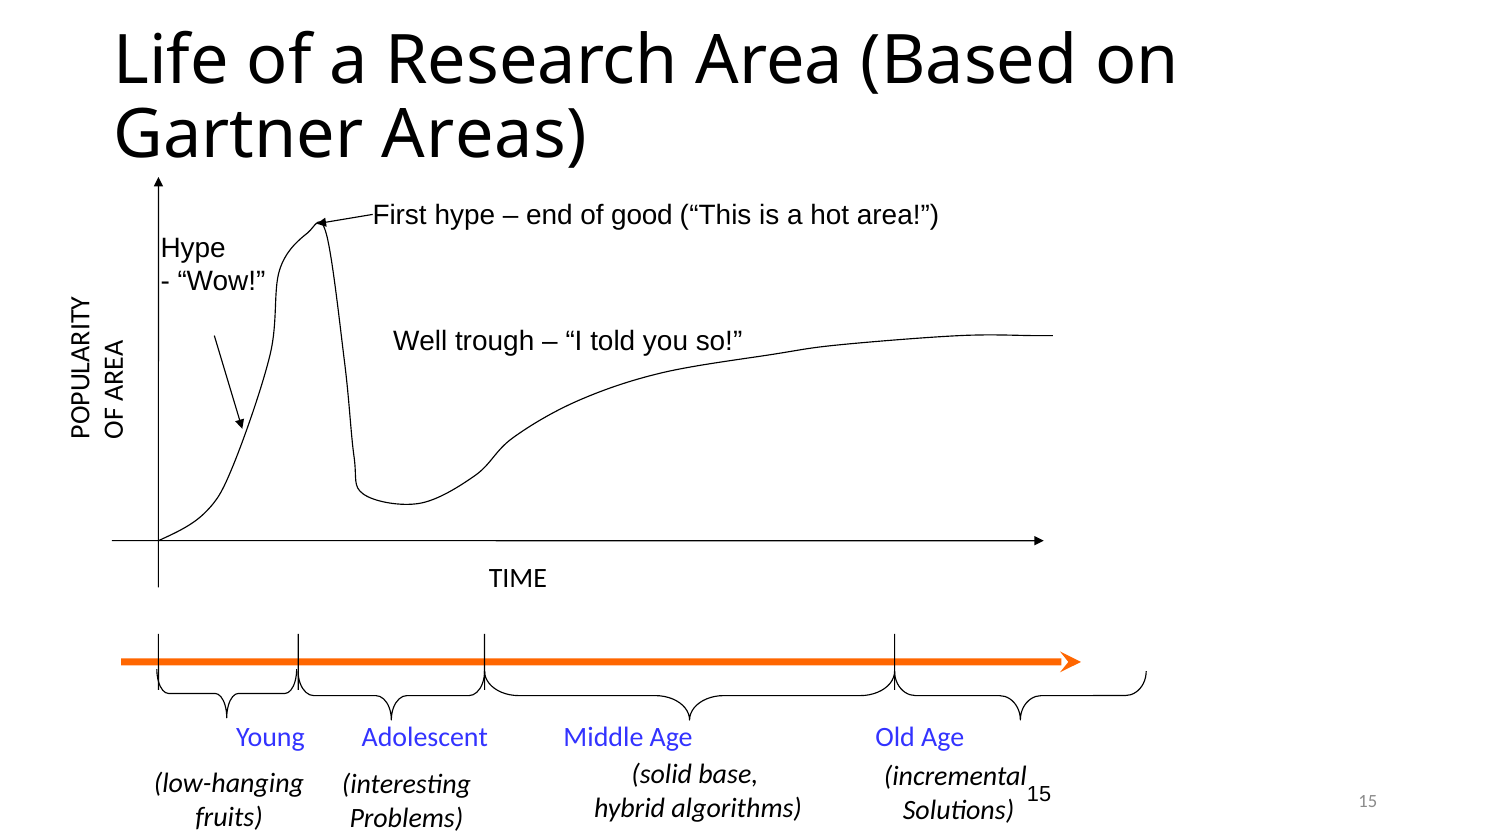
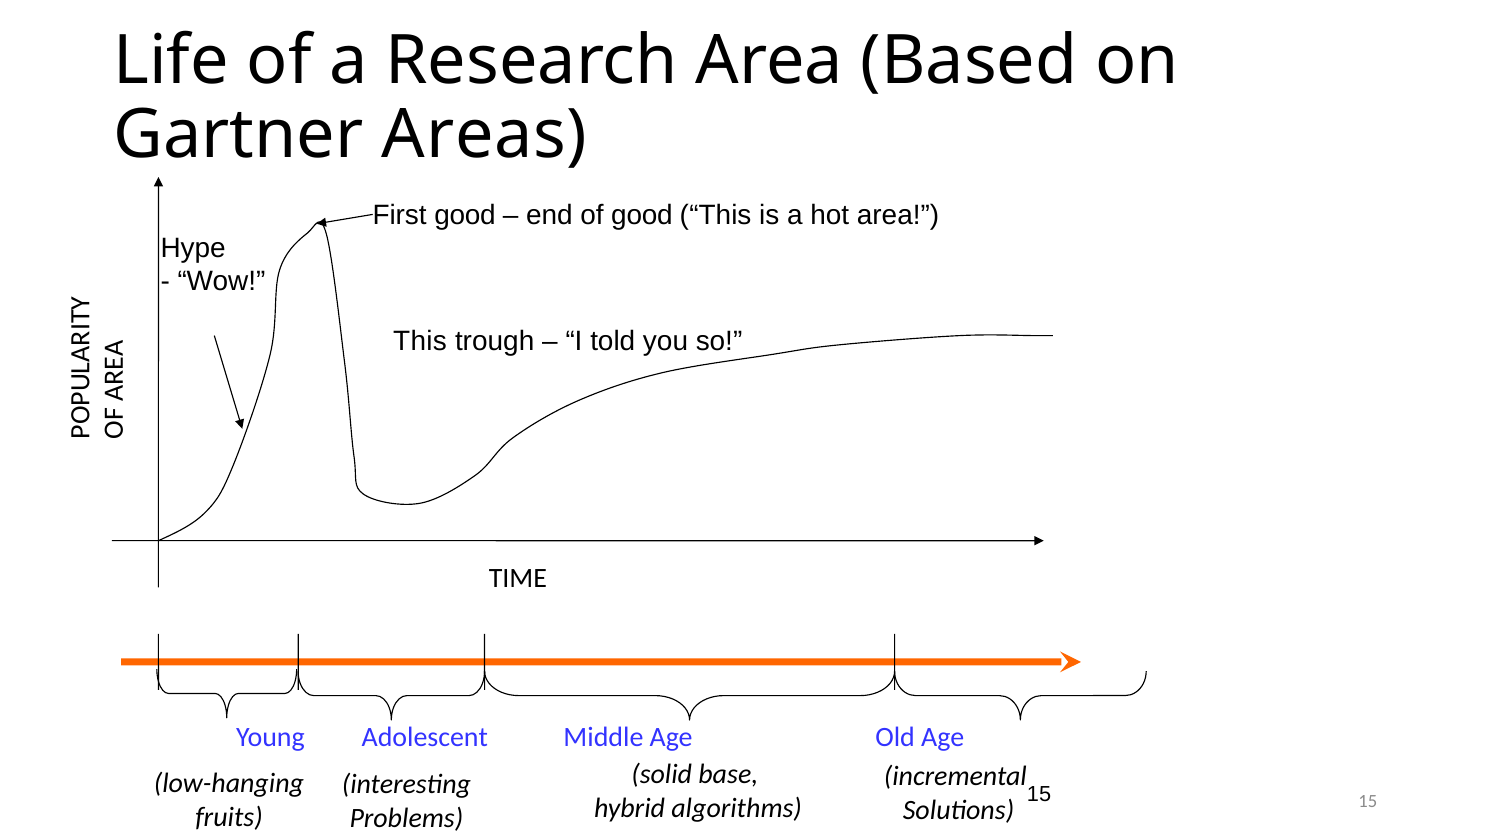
First hype: hype -> good (465, 215)
Well: Well -> This (420, 341)
